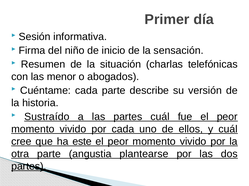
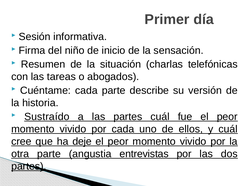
menor: menor -> tareas (61, 77)
este: este -> deje (82, 142)
plantearse: plantearse -> entrevistas (144, 154)
